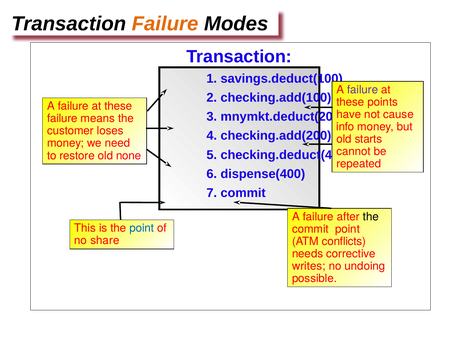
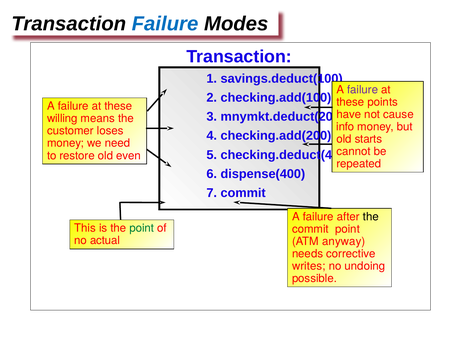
Failure colour: orange -> blue (165, 24)
failure: failure -> willing (62, 118)
none: none -> even (129, 155)
point colour: blue -> green (142, 228)
share: share -> actual (105, 240)
conflicts: conflicts -> anyway (344, 241)
